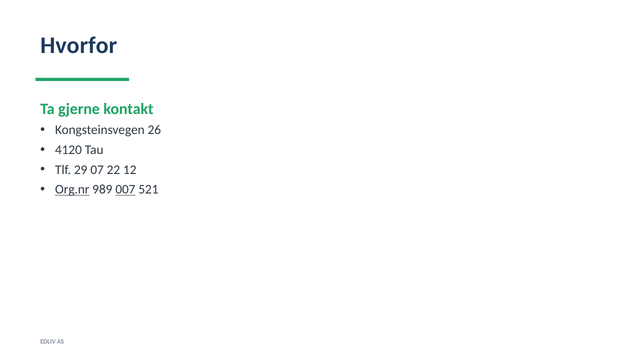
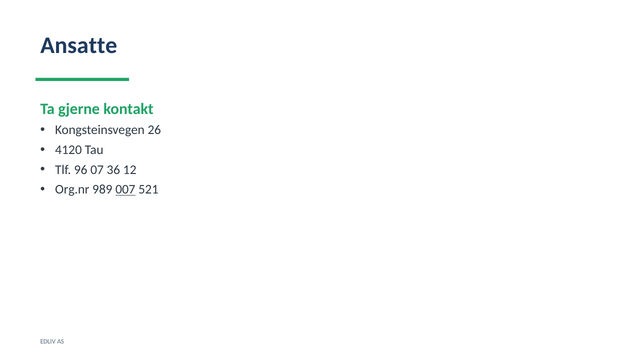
Hvorfor: Hvorfor -> Ansatte (79, 45)
29: 29 -> 96 (81, 170)
22: 22 -> 36 (113, 170)
Org.nr underline: present -> none (72, 190)
